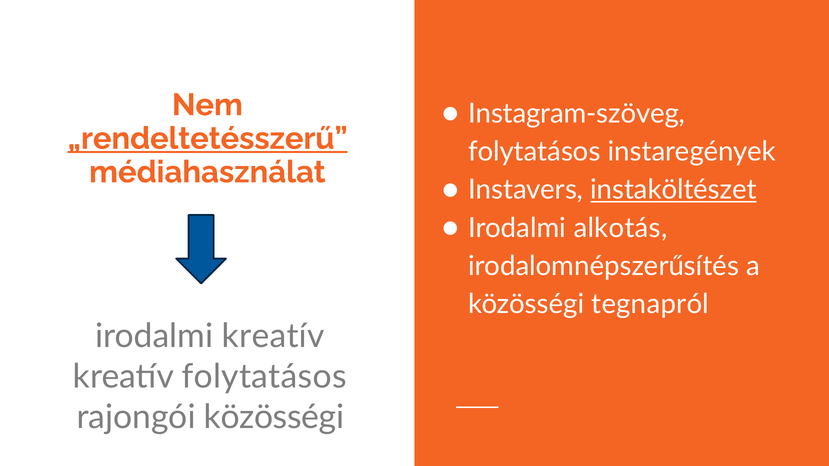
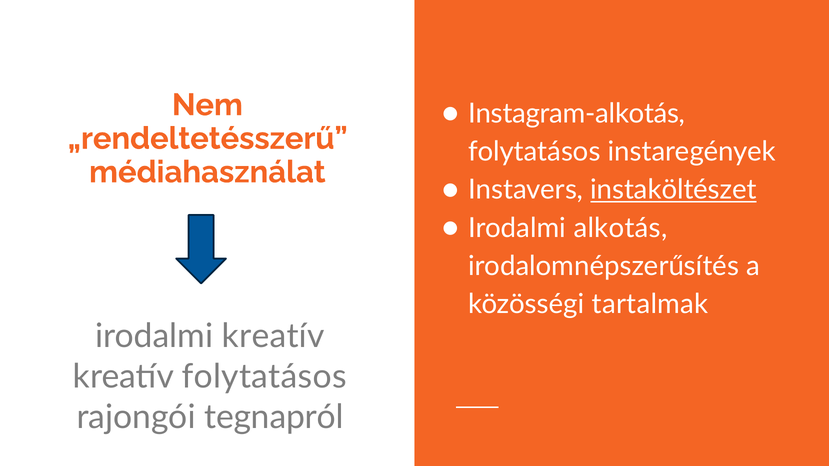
Instagram-szöveg: Instagram-szöveg -> Instagram-alkotás (577, 114)
„rendeltetésszerű underline: present -> none (208, 139)
tegnapról: tegnapról -> tartalmak (650, 304)
rajongói közösségi: közösségi -> tegnapról (274, 417)
